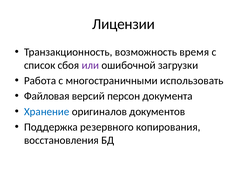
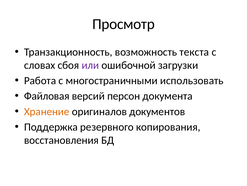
Лицензии: Лицензии -> Просмотр (124, 24)
время: время -> текста (194, 52)
список: список -> словах (40, 65)
Хранение colour: blue -> orange (47, 111)
